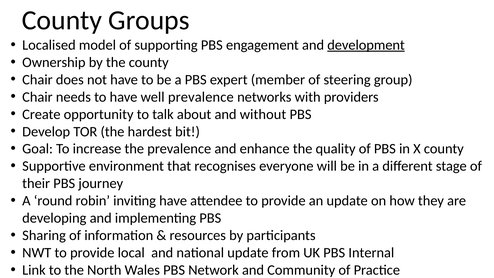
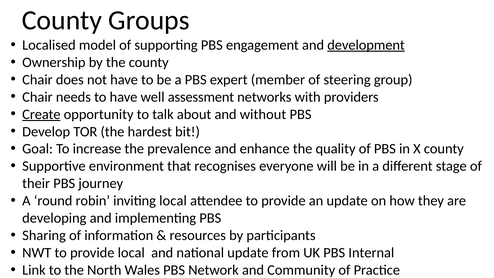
well prevalence: prevalence -> assessment (201, 97)
Create underline: none -> present (41, 114)
inviting have: have -> local (173, 201)
